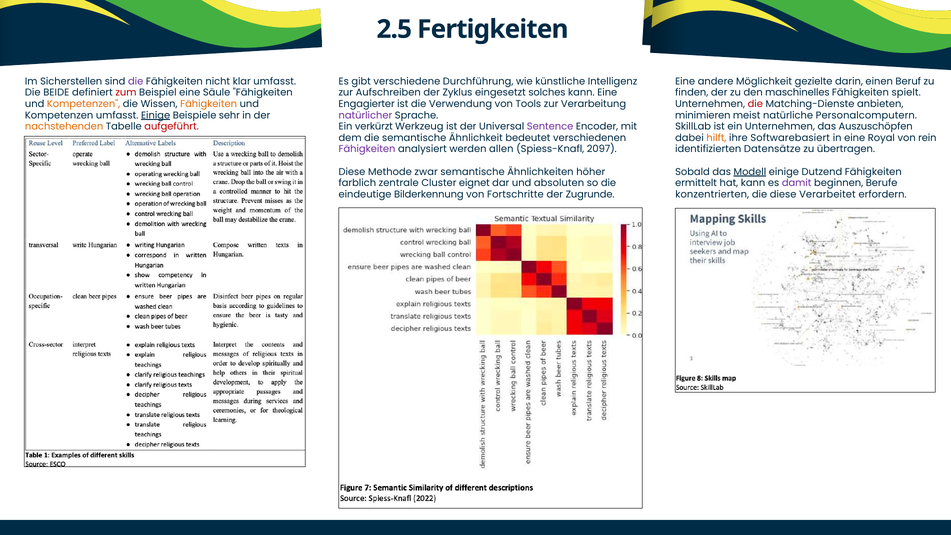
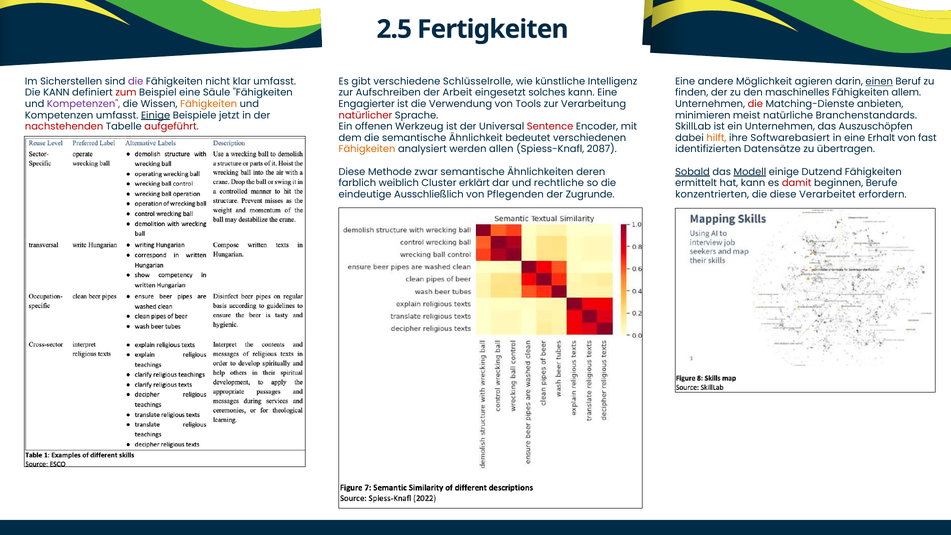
Durchführung: Durchführung -> Schlüsselrolle (478, 81)
gezielte: gezielte -> agieren (814, 81)
einen underline: none -> present (879, 81)
Die BEIDE: BEIDE -> KANN (56, 93)
Zyklus: Zyklus -> Arbeit (457, 93)
spielt: spielt -> allem (906, 93)
Kompetenzen colour: orange -> purple (84, 104)
sehr: sehr -> jetzt (229, 115)
natürlicher colour: purple -> red (365, 115)
Personalcomputern: Personalcomputern -> Branchenstandards (866, 115)
nachstehenden colour: orange -> red (64, 127)
verkürzt: verkürzt -> offenen (374, 127)
Sentence colour: purple -> red (550, 127)
Royal: Royal -> Erhalt (881, 138)
rein: rein -> fast (927, 138)
Fähigkeiten colour: purple -> orange (367, 149)
2097: 2097 -> 2087 (602, 149)
höher: höher -> deren (591, 172)
Sobald underline: none -> present (692, 172)
zentrale: zentrale -> weiblich (399, 183)
eignet: eignet -> erklärt (474, 183)
absoluten: absoluten -> rechtliche (559, 183)
damit colour: purple -> red (797, 183)
Bilderkennung: Bilderkennung -> Ausschließlich (429, 194)
Fortschritte: Fortschritte -> Pflegenden (515, 194)
